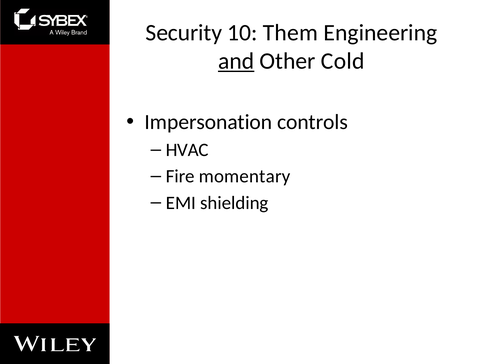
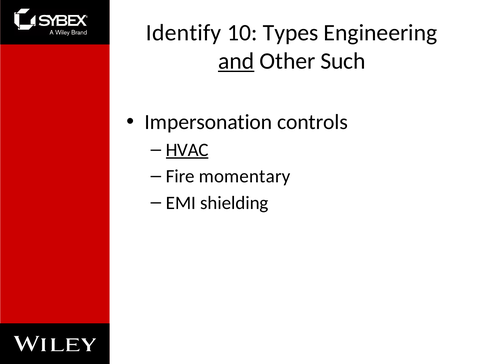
Security: Security -> Identify (184, 33)
Them: Them -> Types (291, 33)
Cold: Cold -> Such (343, 61)
HVAC underline: none -> present (187, 150)
